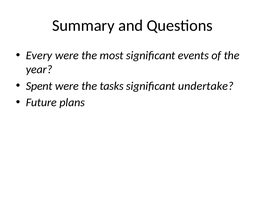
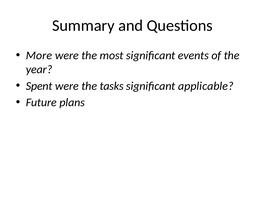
Every: Every -> More (39, 56)
undertake: undertake -> applicable (206, 86)
